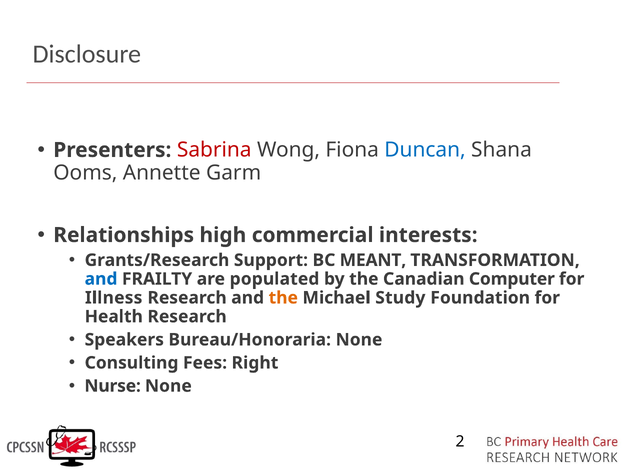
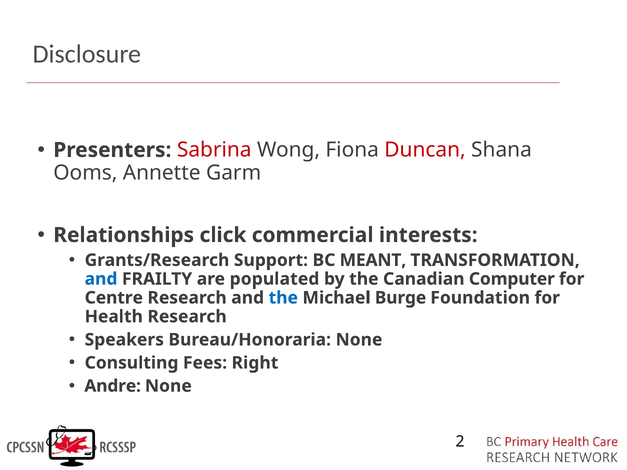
Duncan colour: blue -> red (425, 150)
high: high -> click (223, 235)
Illness: Illness -> Centre (114, 298)
the colour: orange -> blue (283, 298)
Study: Study -> Burge (401, 298)
Nurse: Nurse -> Andre (113, 386)
